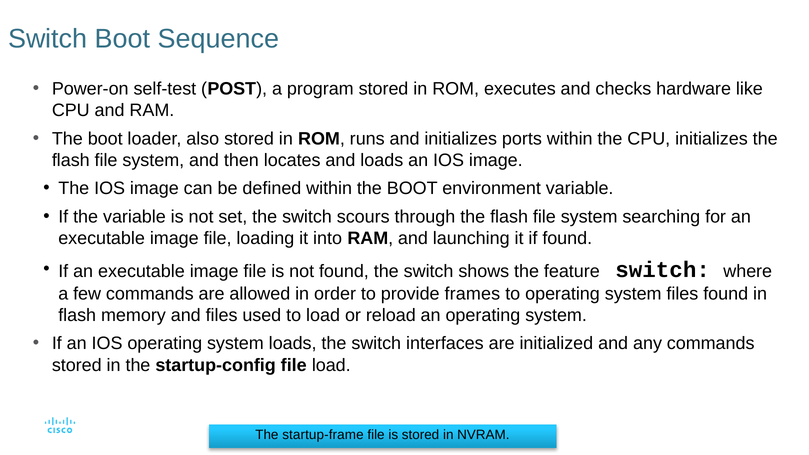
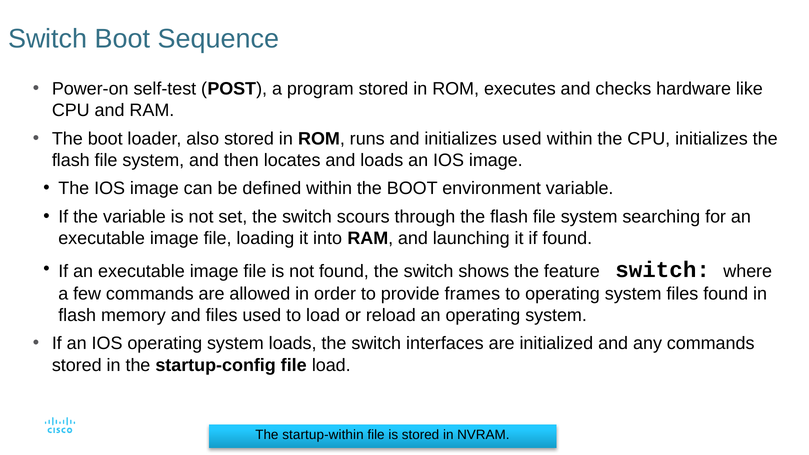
initializes ports: ports -> used (522, 139)
startup-frame: startup-frame -> startup-within (323, 435)
